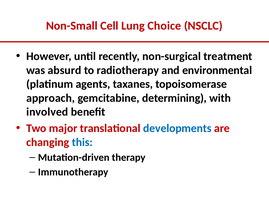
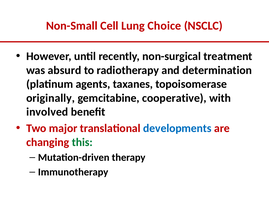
environmental: environmental -> determination (217, 70)
approach: approach -> originally (51, 98)
determining: determining -> cooperative (174, 98)
this colour: blue -> green (82, 142)
